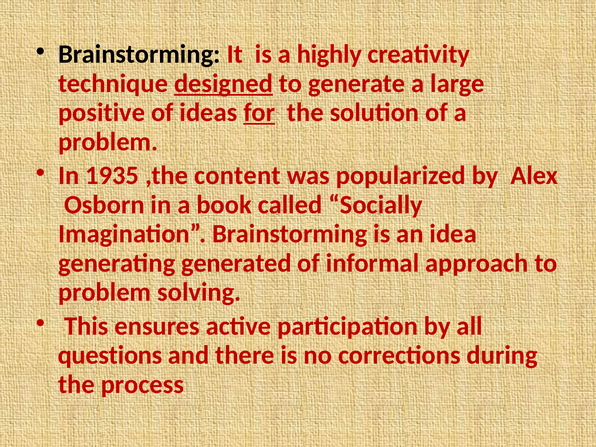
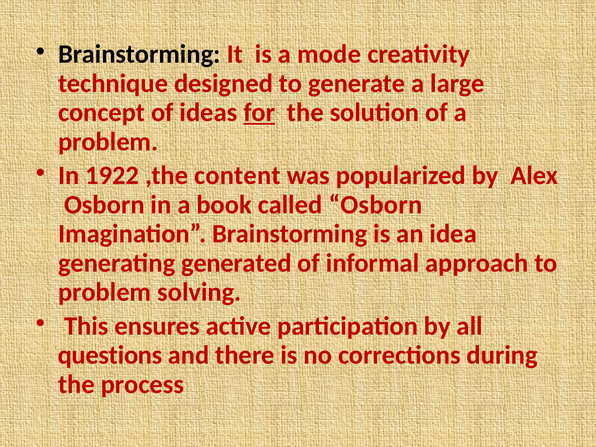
highly: highly -> mode (329, 54)
designed underline: present -> none (223, 83)
positive: positive -> concept (102, 113)
1935: 1935 -> 1922 (112, 176)
called Socially: Socially -> Osborn (375, 205)
